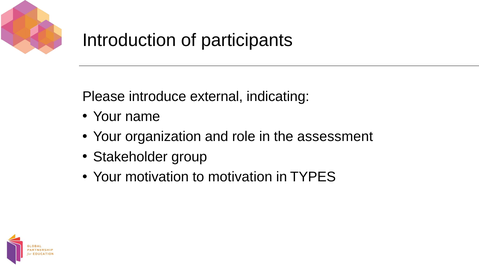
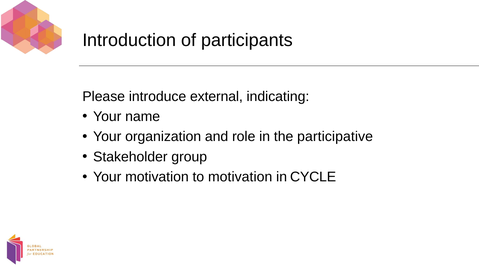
assessment: assessment -> participative (335, 136)
TYPES: TYPES -> CYCLE (313, 177)
